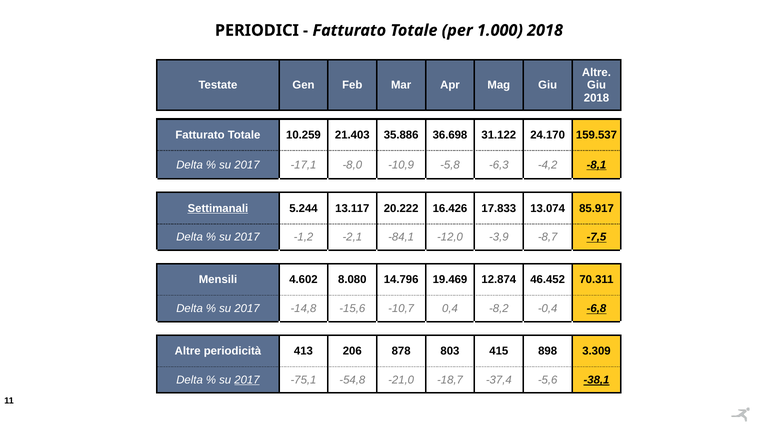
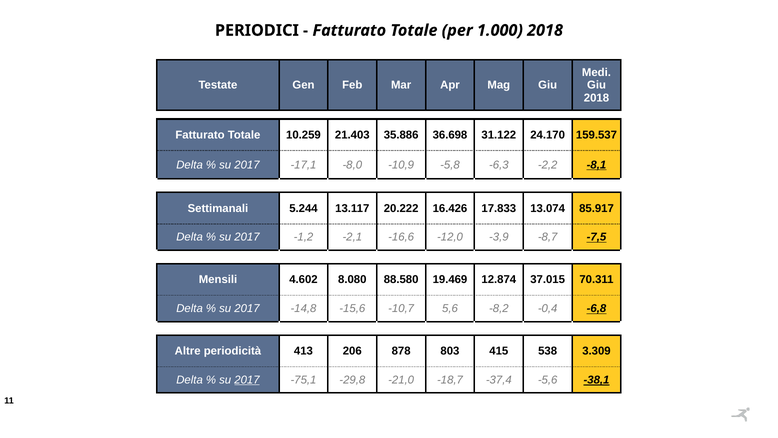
Altre: Altre -> Medi (596, 72)
-4,2: -4,2 -> -2,2 (548, 165)
Settimanali underline: present -> none (218, 208)
-84,1: -84,1 -> -16,6 (401, 237)
14.796: 14.796 -> 88.580 (401, 280)
46.452: 46.452 -> 37.015 (548, 280)
0,4: 0,4 -> 5,6 (450, 308)
898: 898 -> 538 (548, 351)
-54,8: -54,8 -> -29,8 (352, 380)
